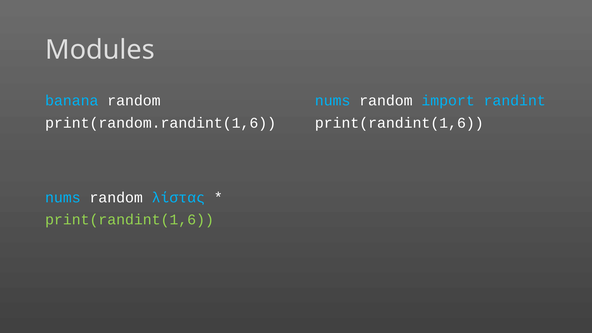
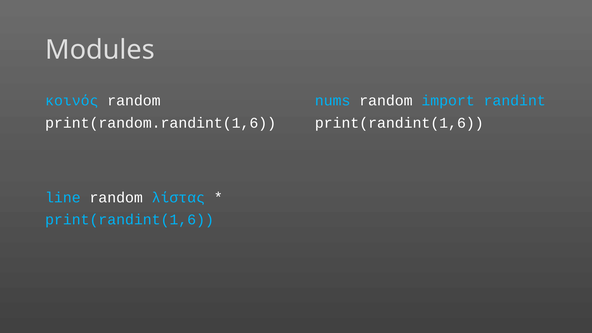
banana: banana -> κοινός (72, 101)
nums: nums -> line (63, 198)
print(randint(1,6 colour: light green -> light blue (130, 220)
